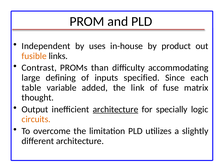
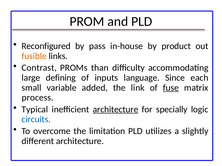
Independent: Independent -> Reconfigured (46, 46)
uses: uses -> pass (97, 46)
specified: specified -> language (142, 78)
table: table -> small (32, 88)
fuse underline: none -> present (171, 88)
thought: thought -> process (38, 98)
Output: Output -> Typical (35, 110)
circuits colour: orange -> blue (36, 120)
